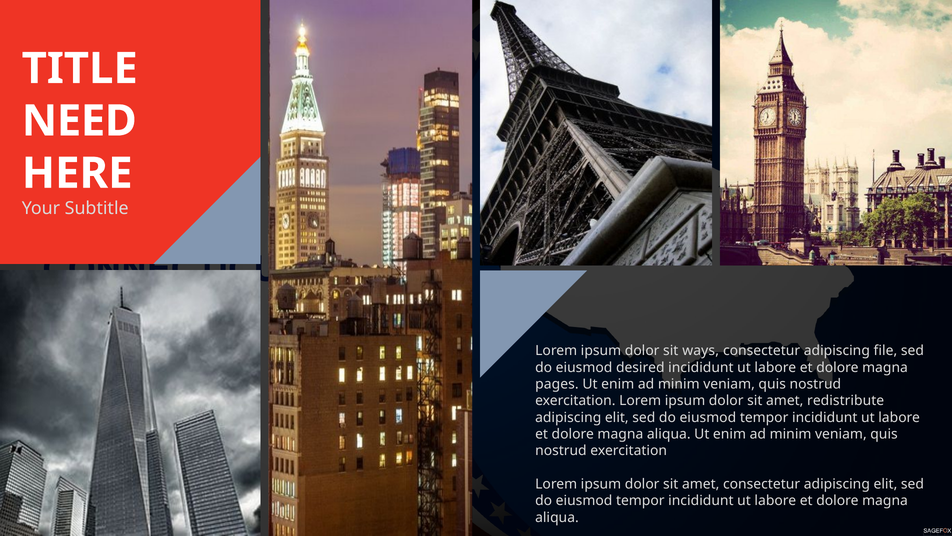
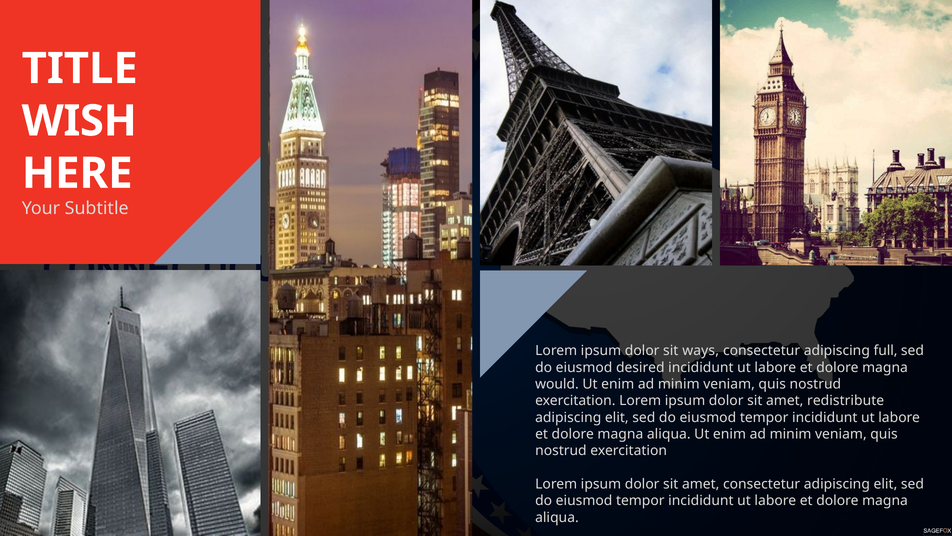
NEED: NEED -> WISH (79, 121)
file: file -> full (886, 350)
pages: pages -> would (557, 384)
